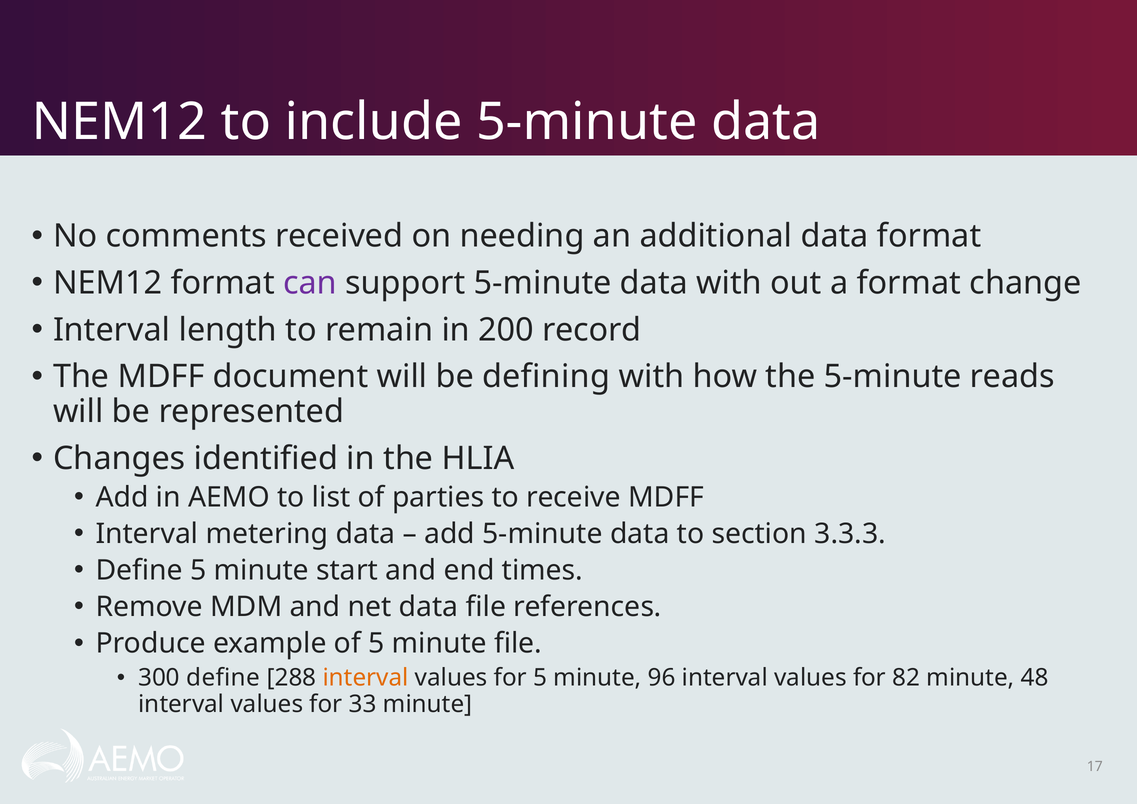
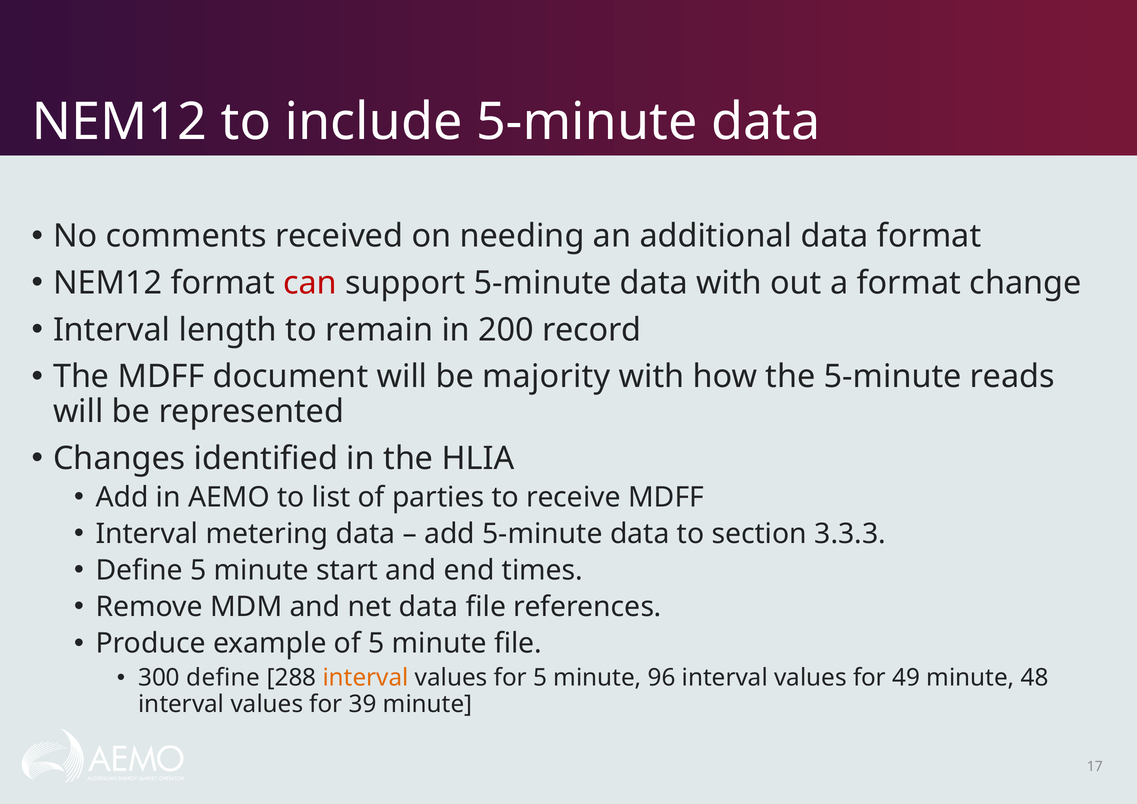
can colour: purple -> red (310, 283)
defining: defining -> majority (546, 377)
82: 82 -> 49 (906, 678)
33: 33 -> 39 (363, 704)
